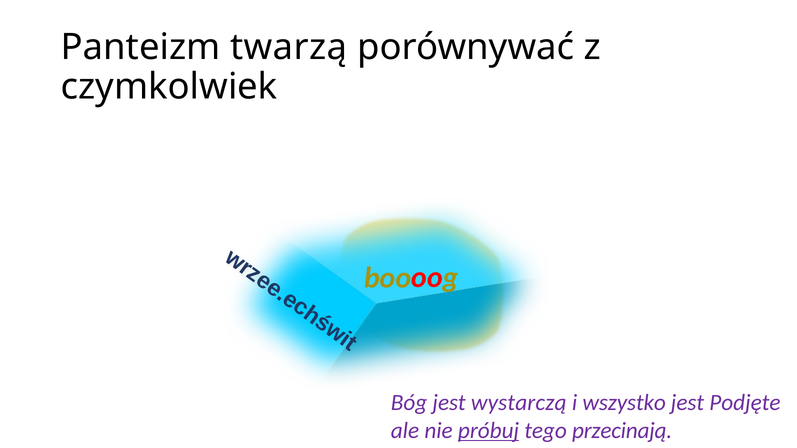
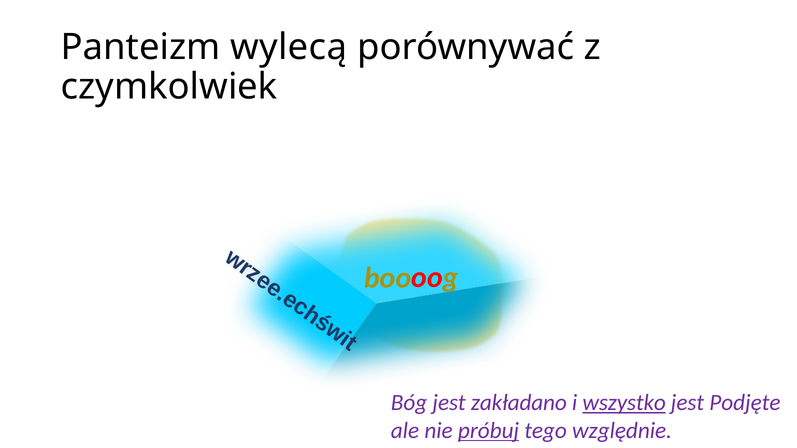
twarzą: twarzą -> wylecą (289, 47)
wystarczą: wystarczą -> zakładano (519, 403)
wszystko underline: none -> present (624, 403)
przecinają: przecinają -> względnie (622, 431)
